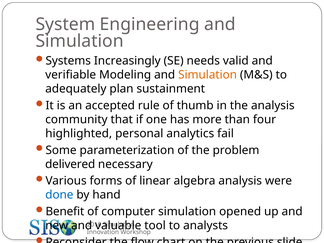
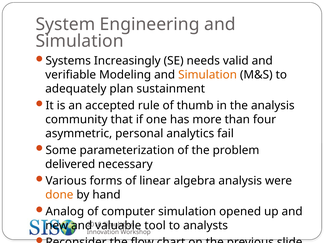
highlighted: highlighted -> asymmetric (79, 134)
done colour: blue -> orange (59, 195)
Benefit: Benefit -> Analog (65, 212)
